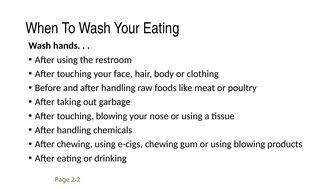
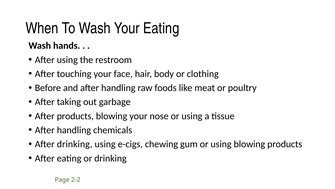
touching: touching -> products (75, 116)
After chewing: chewing -> drinking (75, 144)
